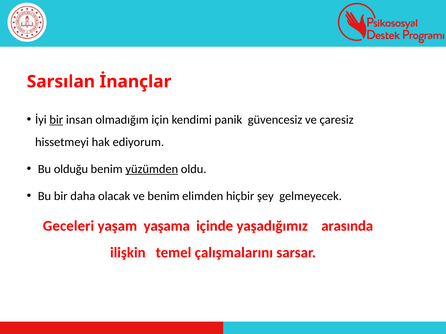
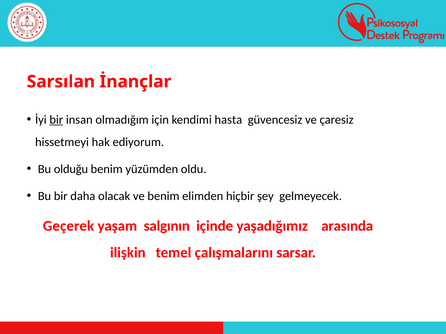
panik: panik -> hasta (228, 120)
yüzümden underline: present -> none (152, 169)
Geceleri: Geceleri -> Geçerek (69, 226)
yaşama: yaşama -> salgının (167, 226)
